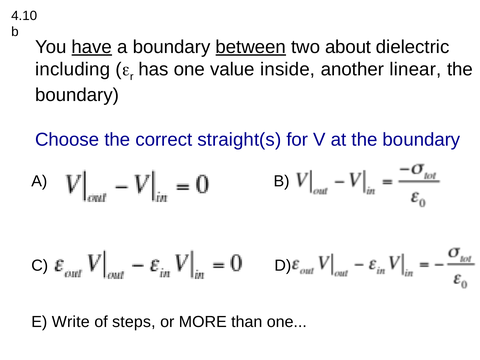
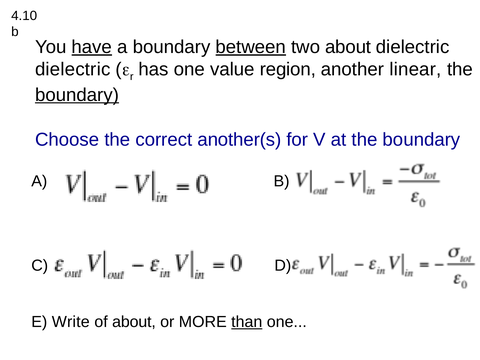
including: including -> dielectric (73, 69)
inside: inside -> region (288, 69)
boundary underline: none -> present (77, 95)
straight(s: straight(s -> another(s (239, 140)
of steps: steps -> about (134, 322)
than underline: none -> present (247, 322)
